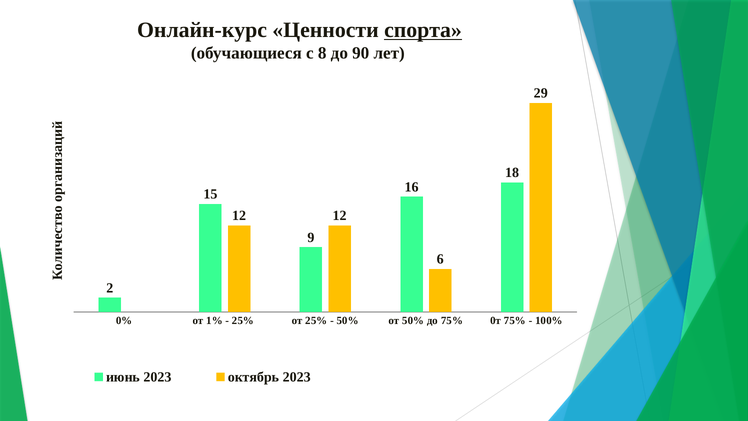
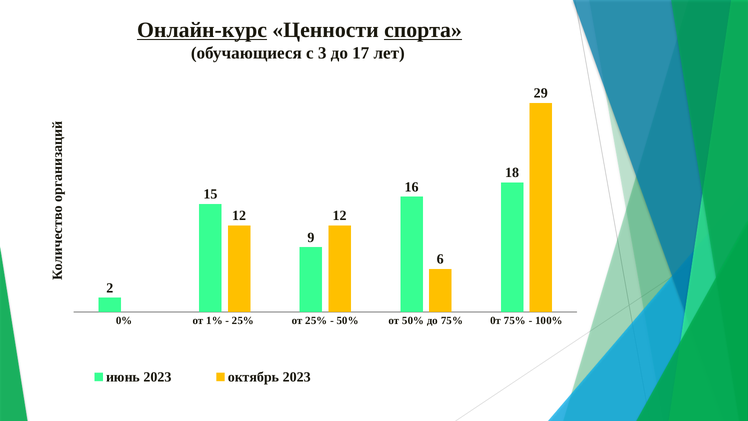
Онлайн-курс underline: none -> present (202, 30)
8: 8 -> 3 (322, 53)
90: 90 -> 17 (361, 53)
